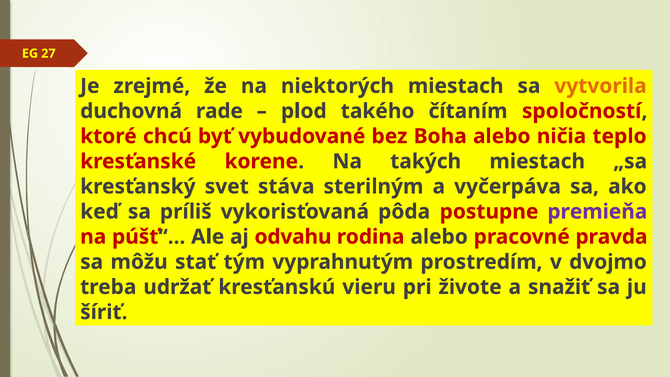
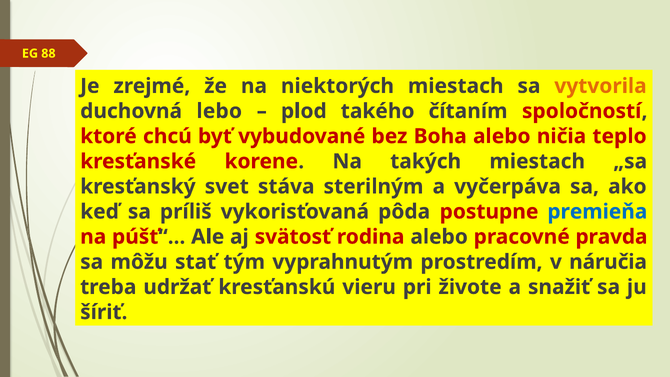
27: 27 -> 88 (48, 53)
rade: rade -> lebo (219, 111)
premieňa colour: purple -> blue (597, 212)
odvahu: odvahu -> svätosť (293, 237)
dvojmo: dvojmo -> náručia (608, 262)
